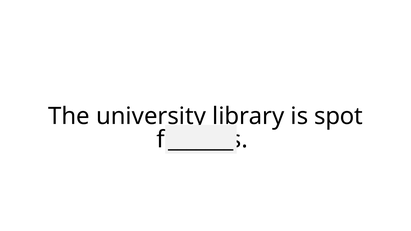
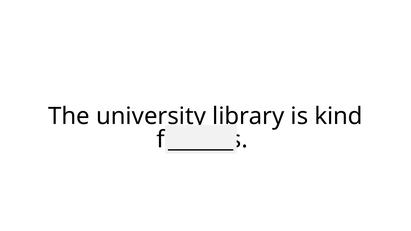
spot: spot -> kind (338, 116)
